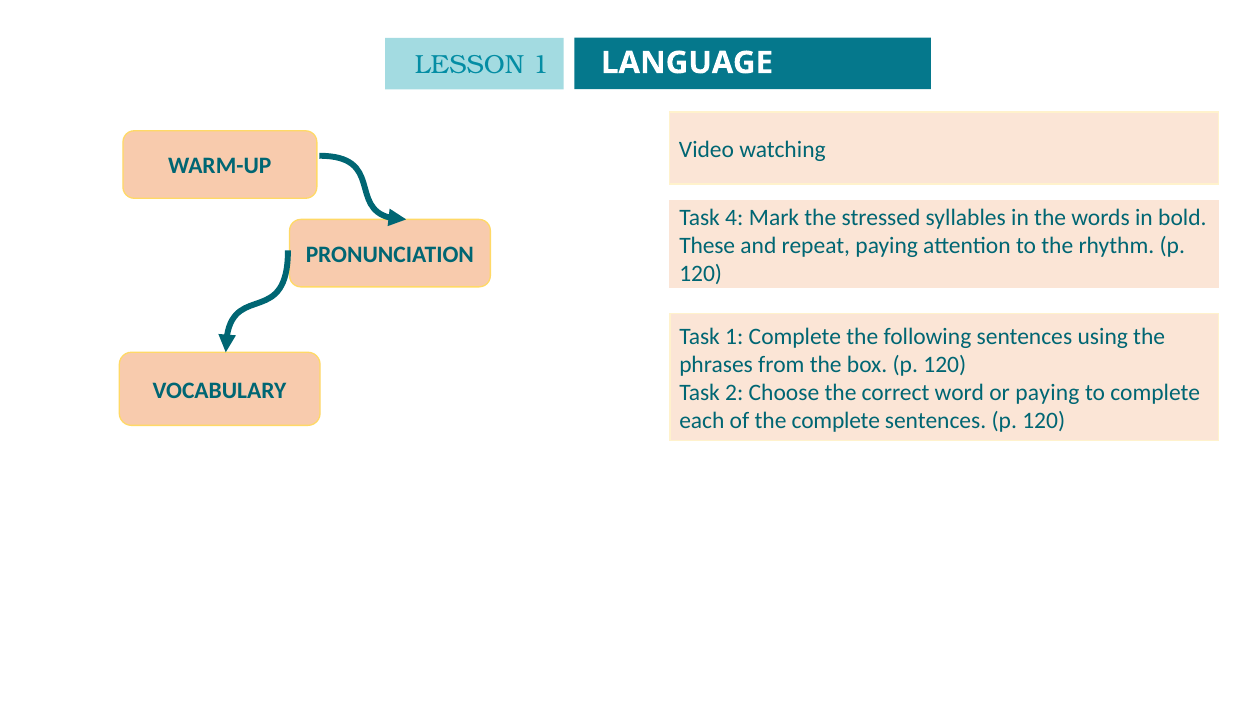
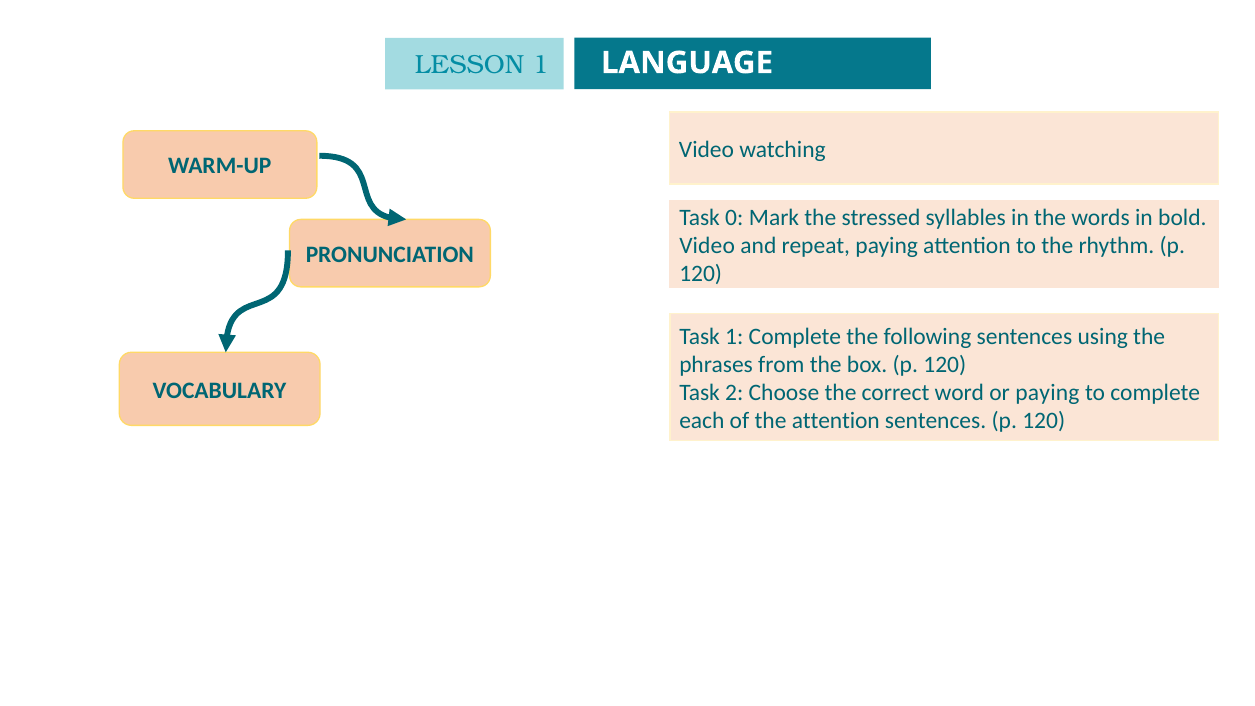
4: 4 -> 0 (734, 217)
These: These -> Video (707, 246)
the complete: complete -> attention (836, 421)
